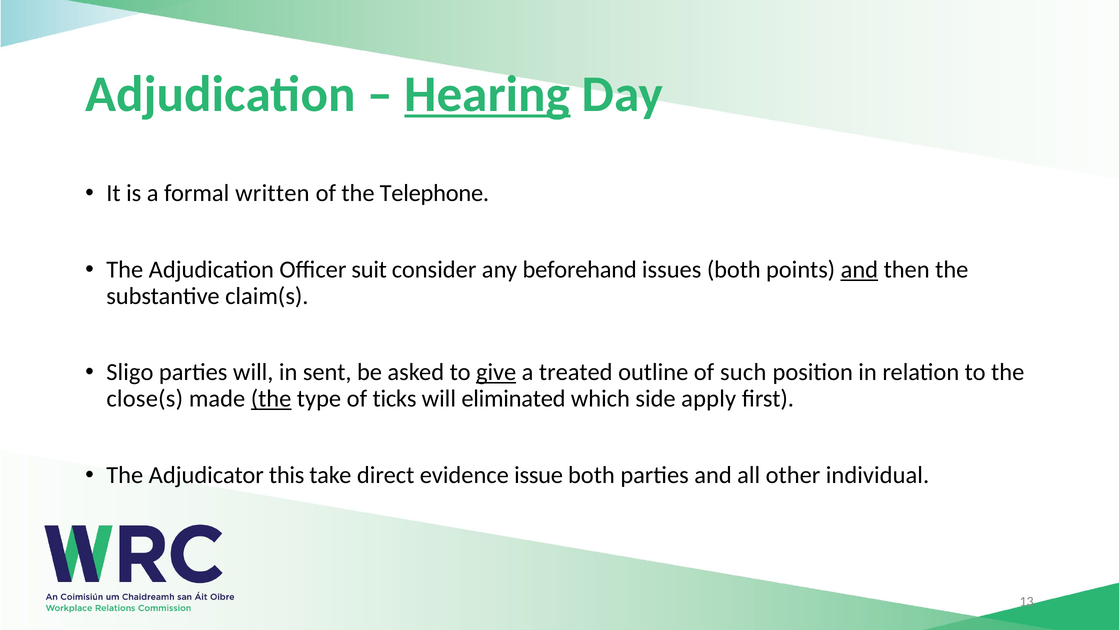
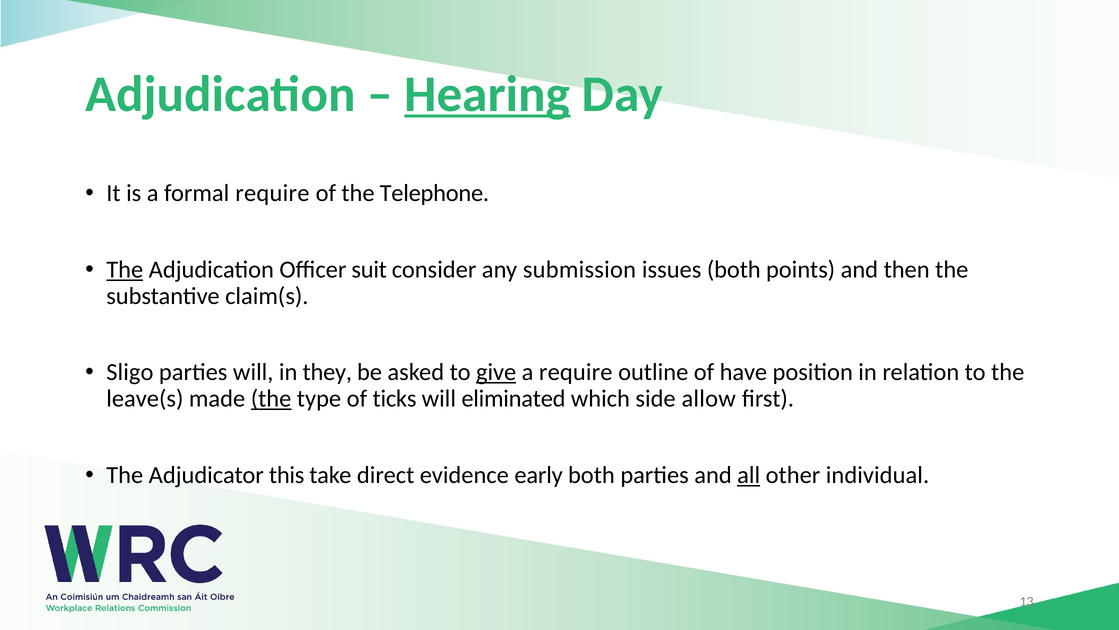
formal written: written -> require (272, 193)
The underline: none -> present (125, 269)
beforehand: beforehand -> submission (579, 269)
and underline: present -> none (859, 269)
sent: sent -> they (327, 372)
a treated: treated -> require (576, 372)
such: such -> have (743, 372)
close(s: close(s -> leave(s (145, 398)
apply: apply -> allow (709, 398)
issue: issue -> early (539, 475)
all underline: none -> present (749, 475)
